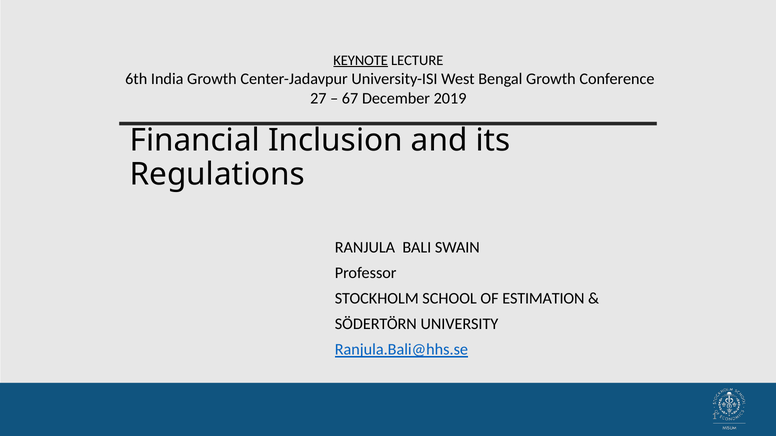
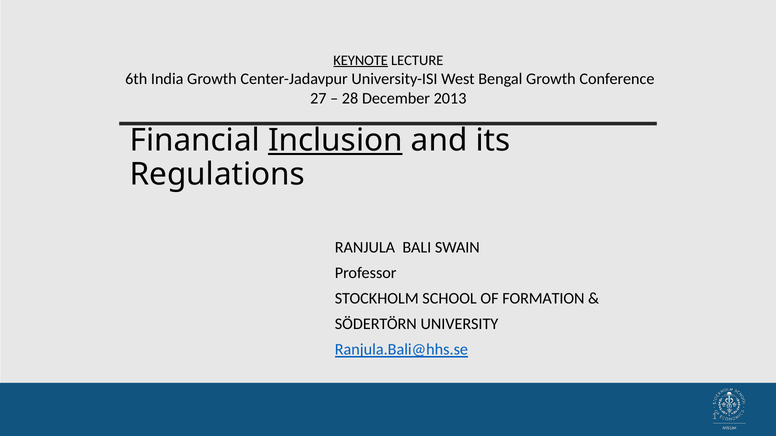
67: 67 -> 28 (350, 98)
2019: 2019 -> 2013 (450, 98)
Inclusion underline: none -> present (335, 141)
ESTIMATION: ESTIMATION -> FORMATION (543, 299)
